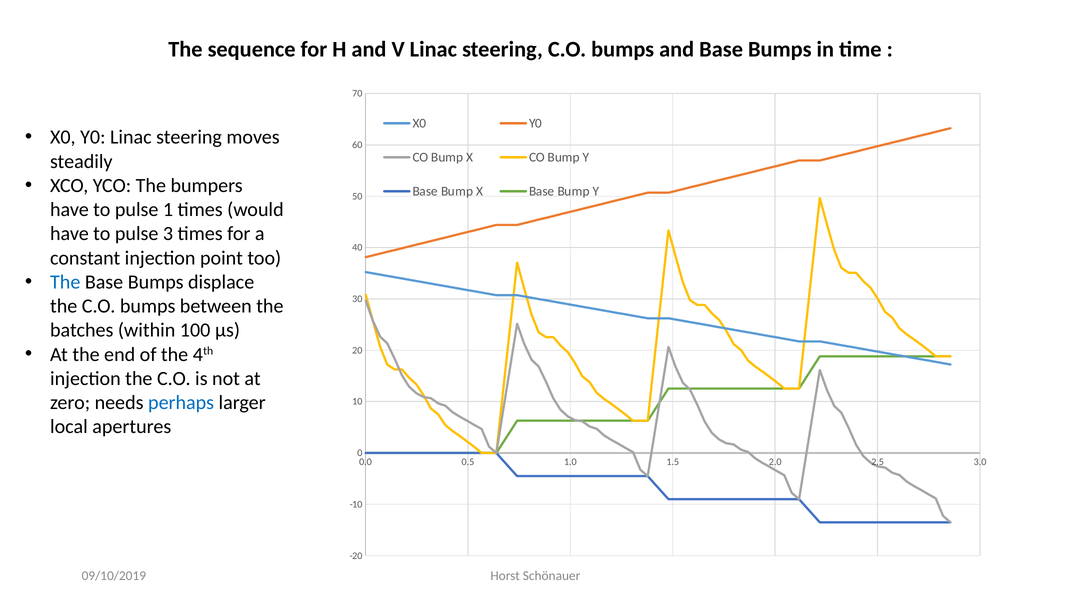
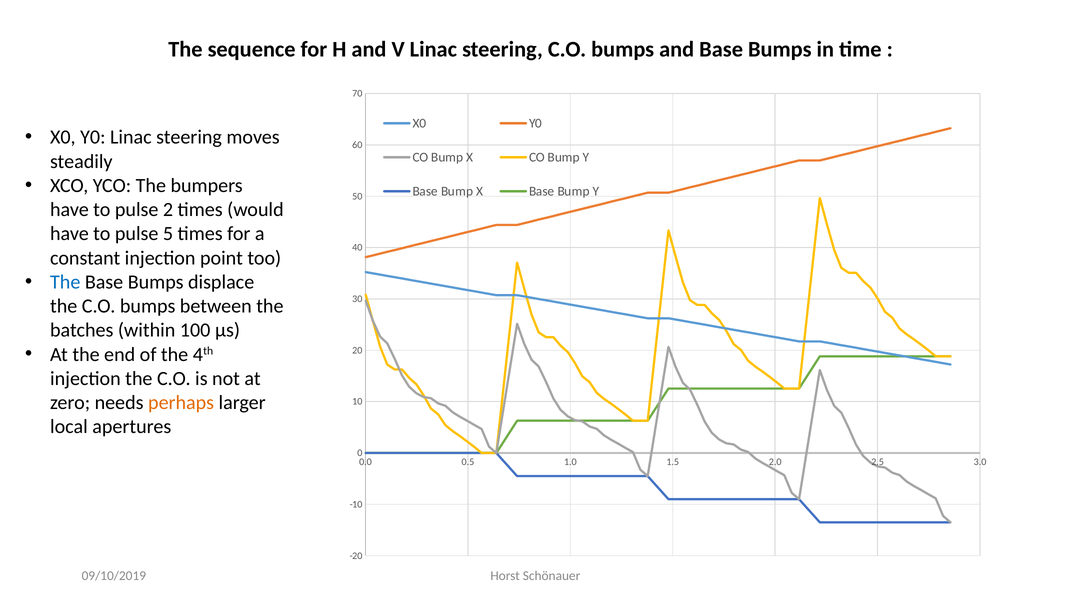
1: 1 -> 2 (168, 209)
3: 3 -> 5 (168, 234)
perhaps colour: blue -> orange (181, 402)
